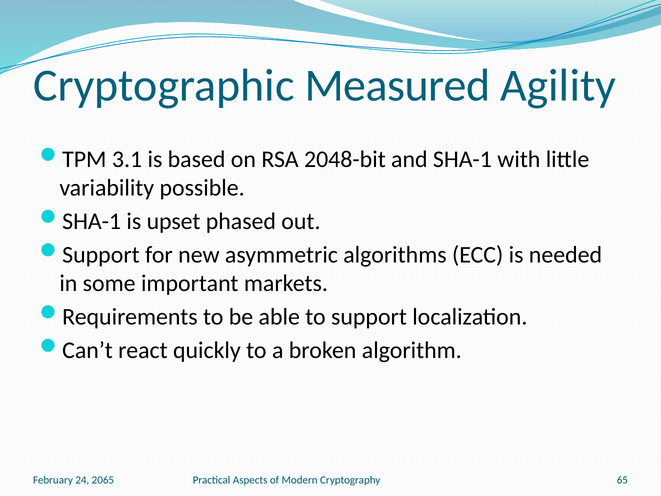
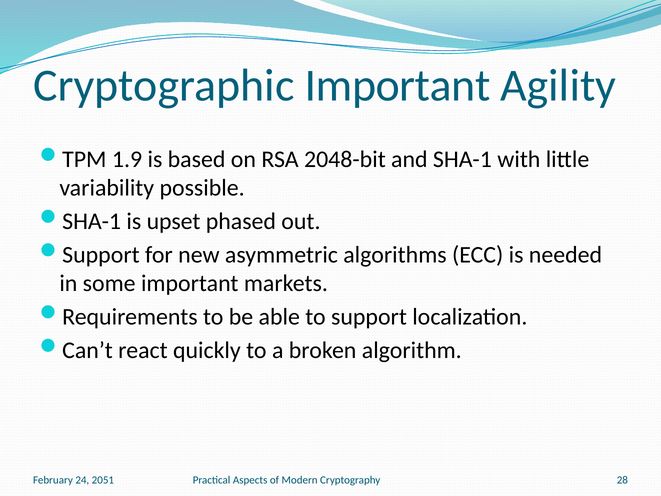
Cryptographic Measured: Measured -> Important (398, 86)
3.1: 3.1 -> 1.9 (127, 159)
65: 65 -> 28 (622, 480)
2065: 2065 -> 2051 (103, 480)
